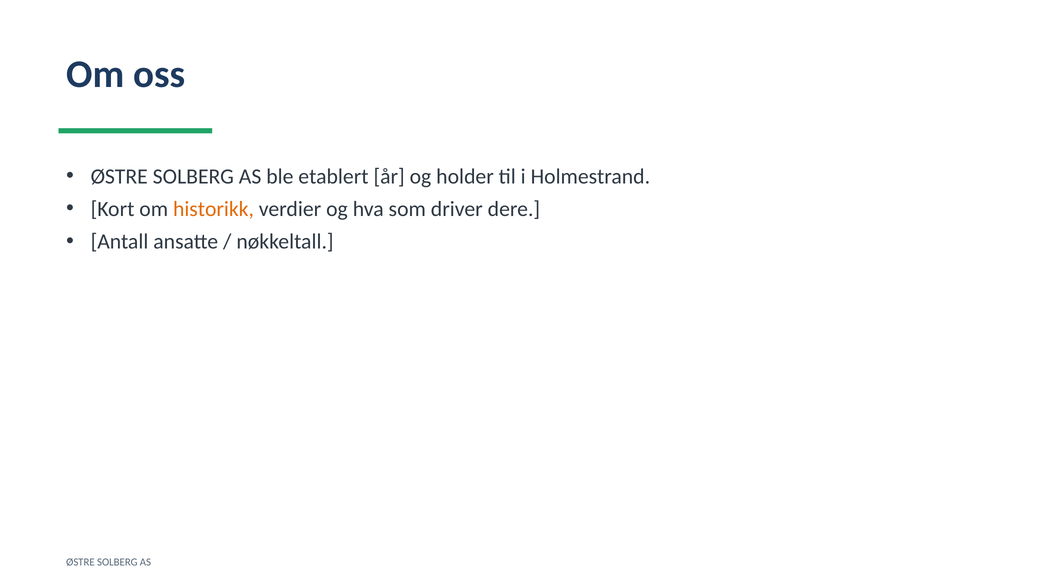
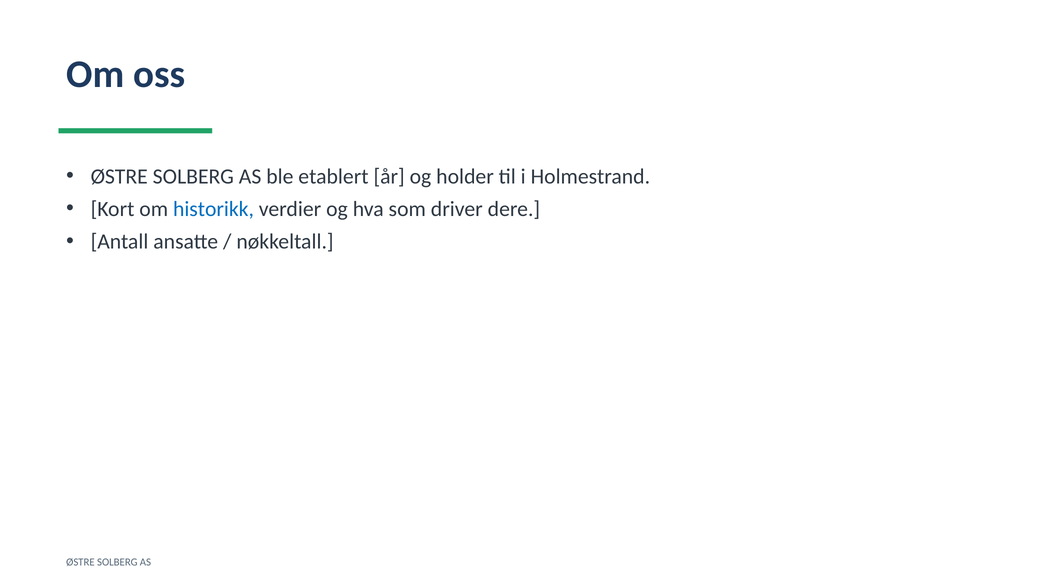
historikk colour: orange -> blue (213, 209)
